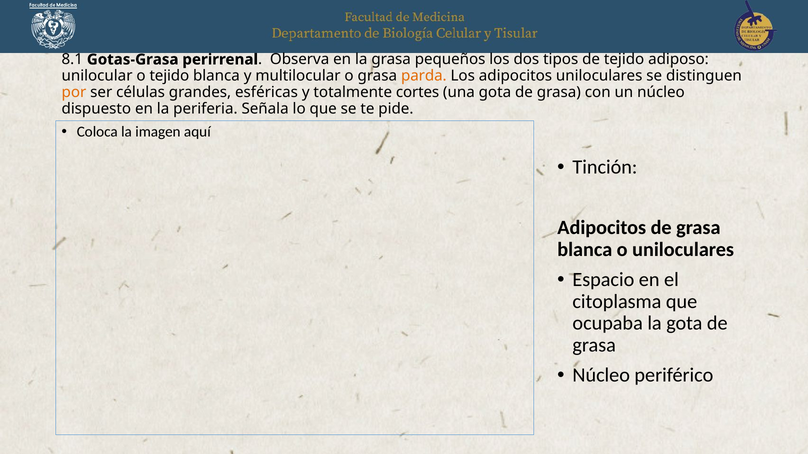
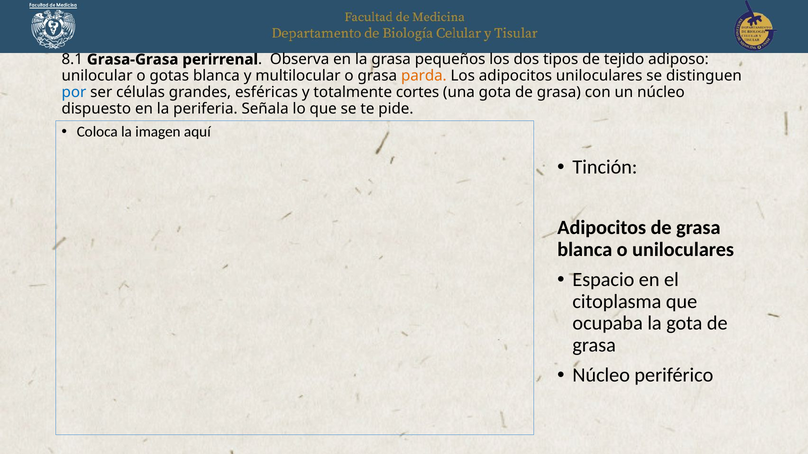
Gotas-Grasa: Gotas-Grasa -> Grasa-Grasa (133, 60)
o tejido: tejido -> gotas (169, 76)
por colour: orange -> blue (74, 92)
